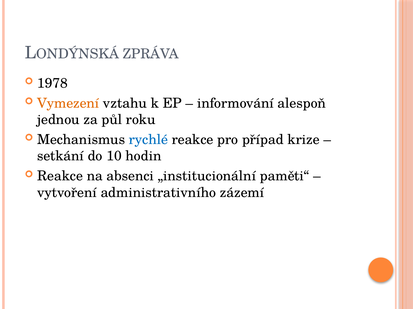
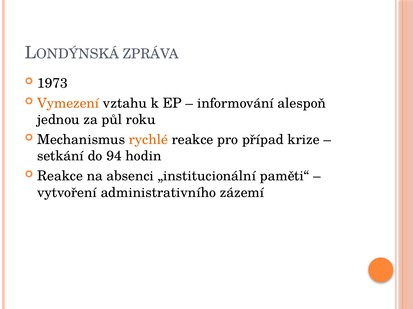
1978: 1978 -> 1973 (52, 84)
rychlé colour: blue -> orange (148, 140)
10: 10 -> 94 (114, 157)
